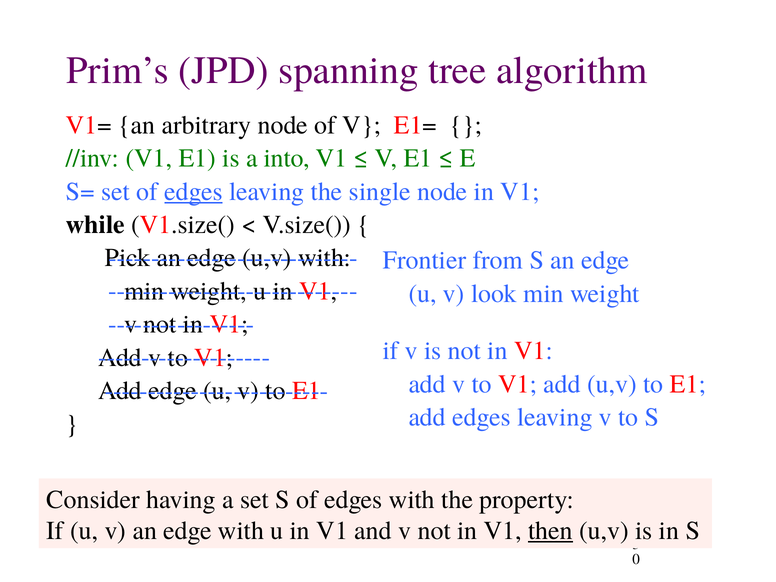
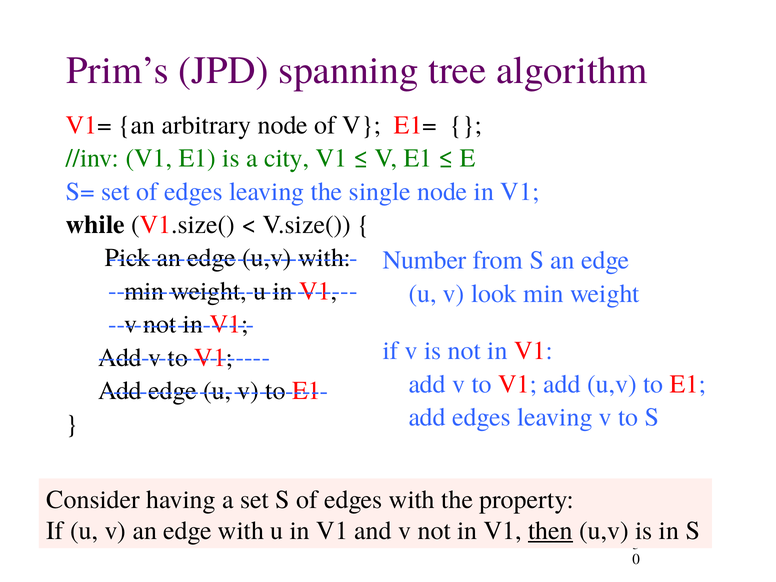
into: into -> city (287, 158)
edges underline: present -> none (194, 192)
Frontier: Frontier -> Number (425, 260)
